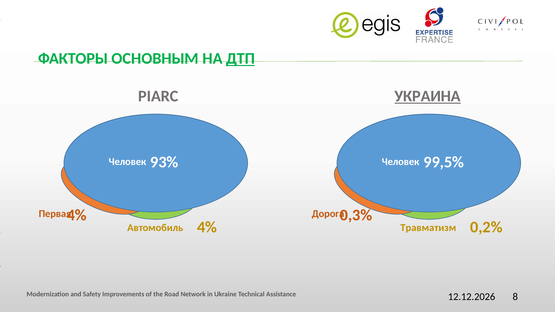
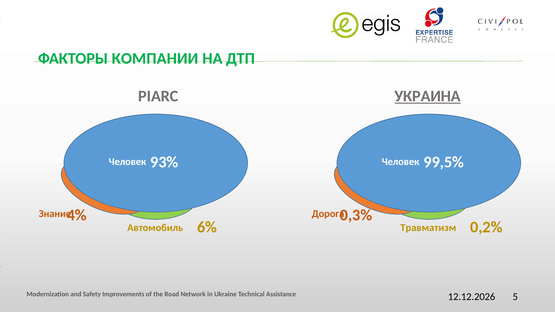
ОСНОВНЫМ: ОСНОВНЫМ -> КОМПАНИИ (155, 58)
ДТП underline: present -> none (240, 58)
Первая: Первая -> Знание (55, 214)
Автомобиль 4%: 4% -> 6% (207, 227)
8: 8 -> 5 (515, 297)
